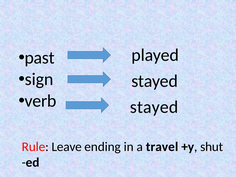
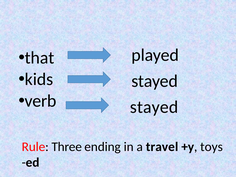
past: past -> that (40, 58)
sign: sign -> kids (39, 79)
Leave: Leave -> Three (67, 147)
shut: shut -> toys (212, 147)
